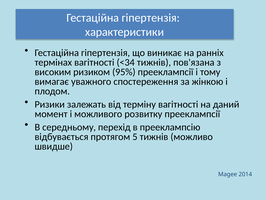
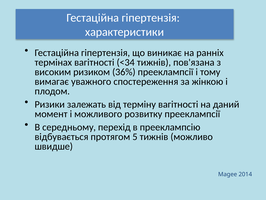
95%: 95% -> 36% (124, 72)
